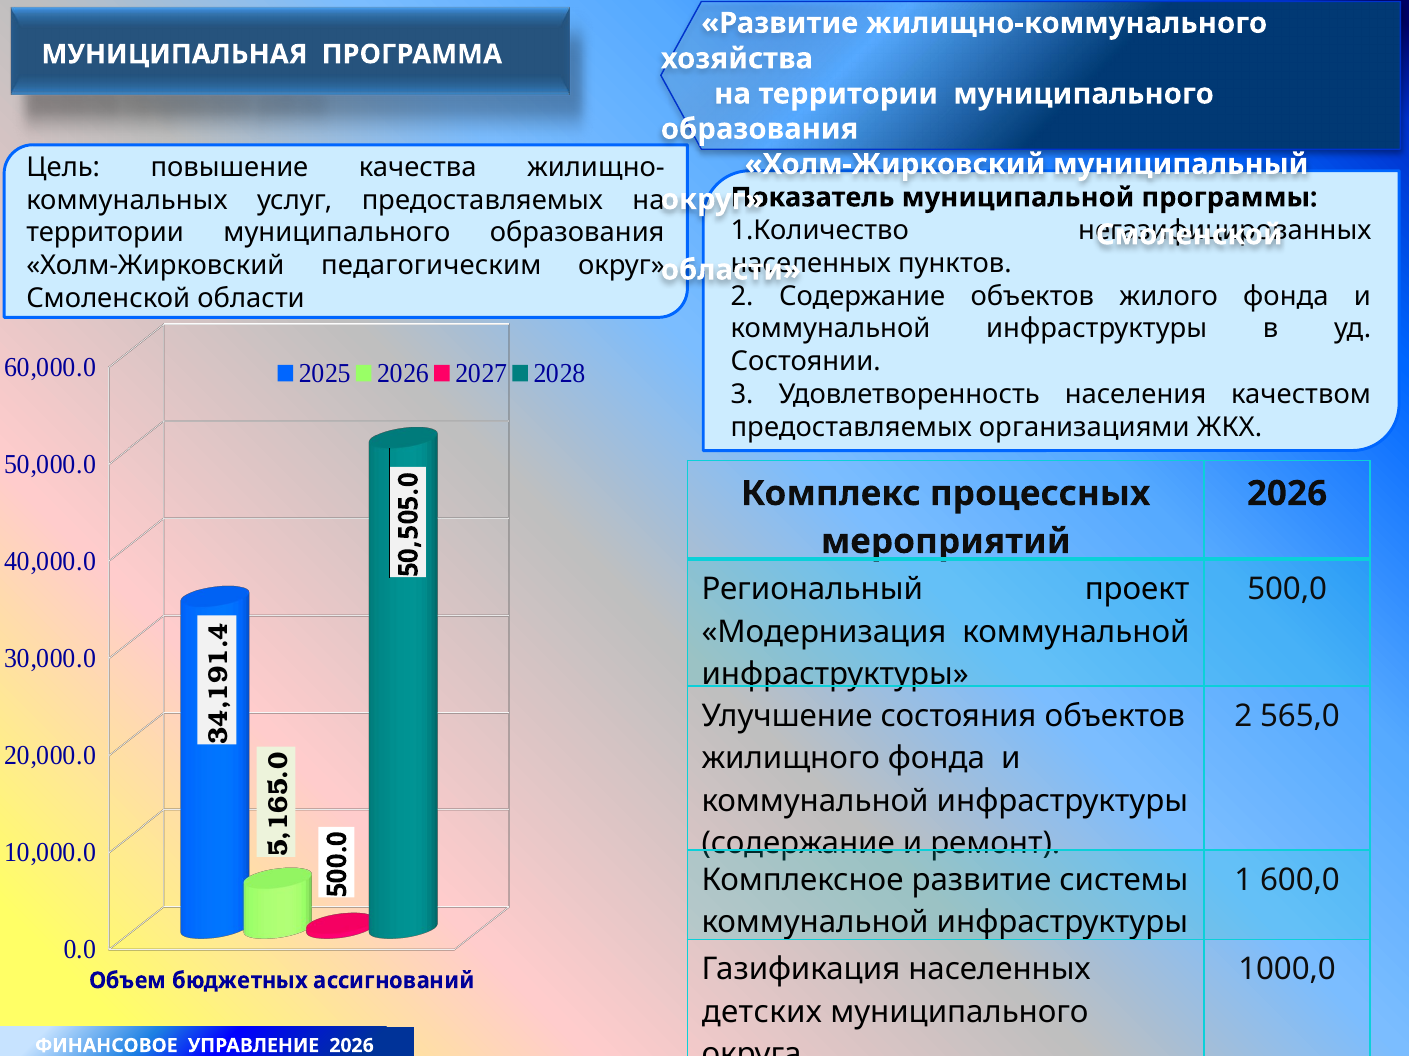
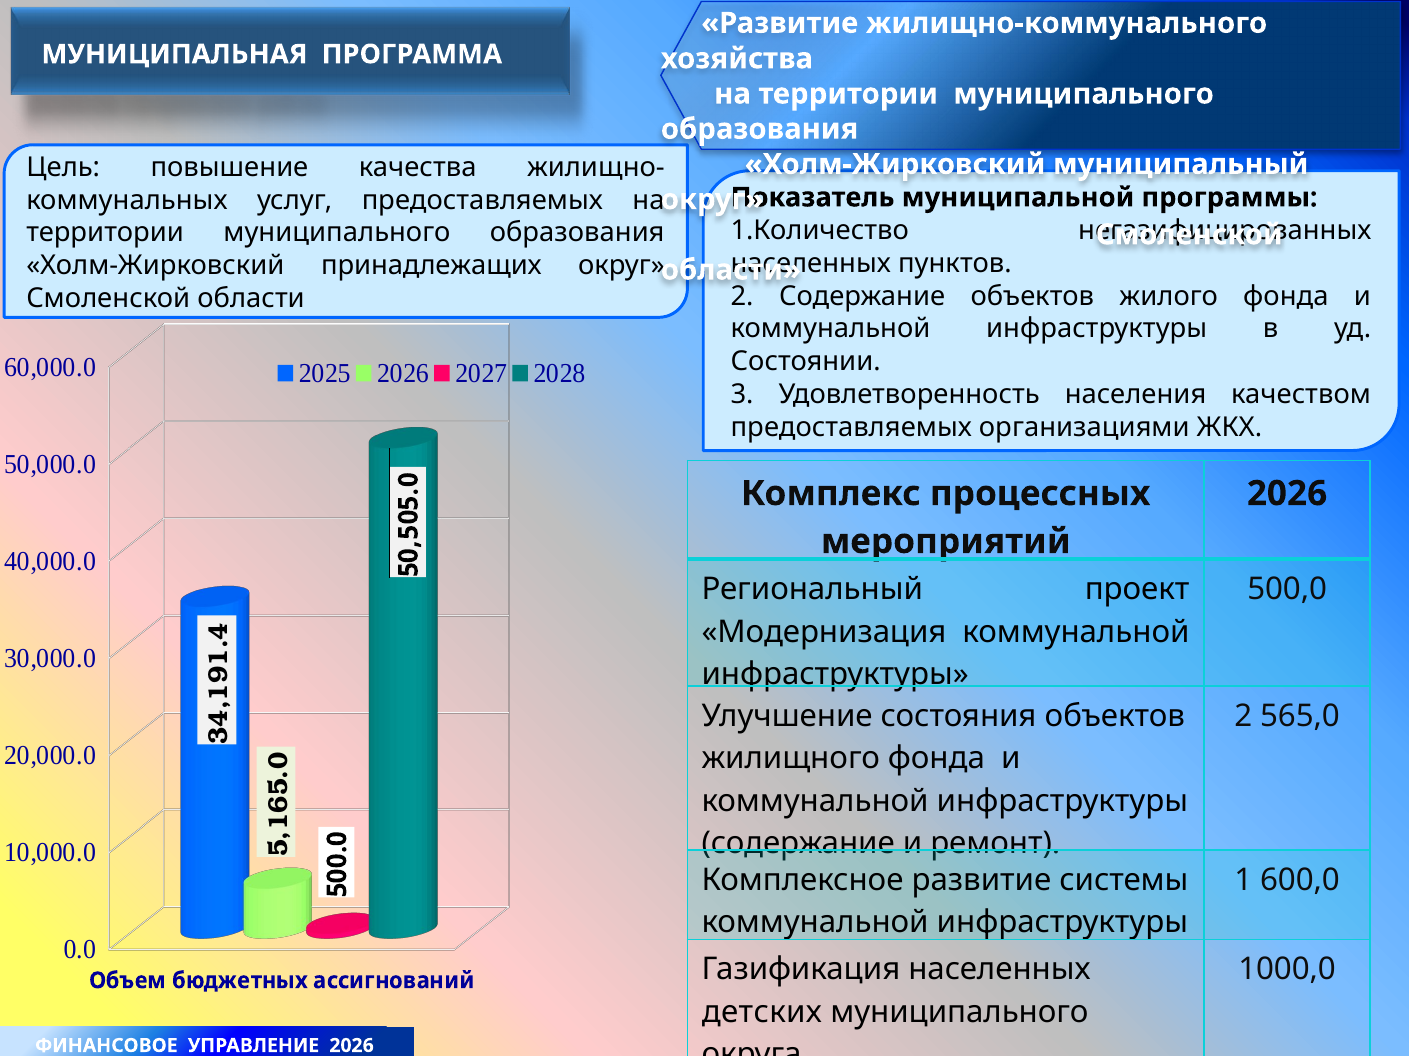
педагогическим: педагогическим -> принадлежащих (431, 266)
